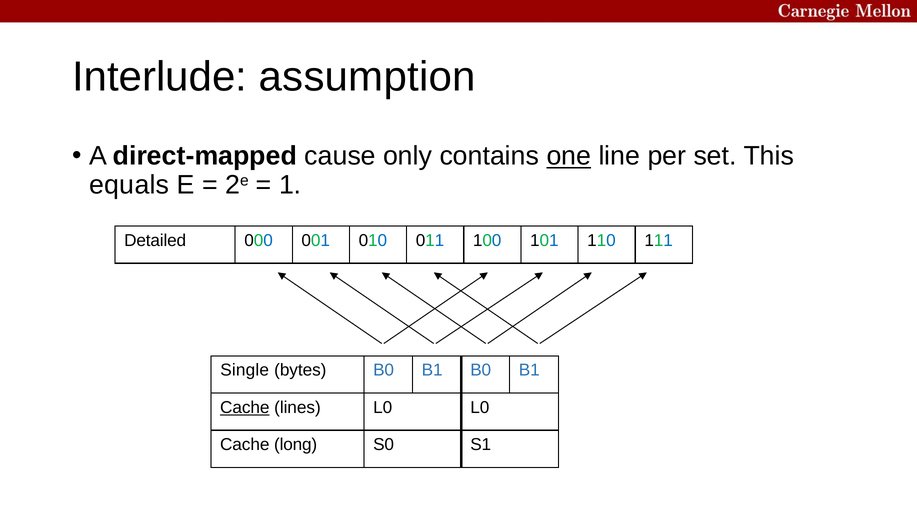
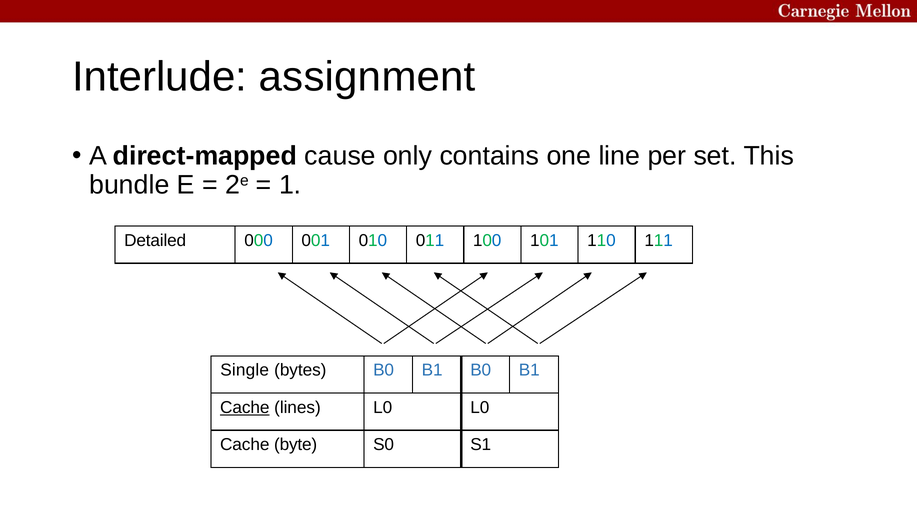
assumption: assumption -> assignment (367, 77)
one underline: present -> none (569, 156)
equals: equals -> bundle (129, 185)
long: long -> byte (296, 444)
